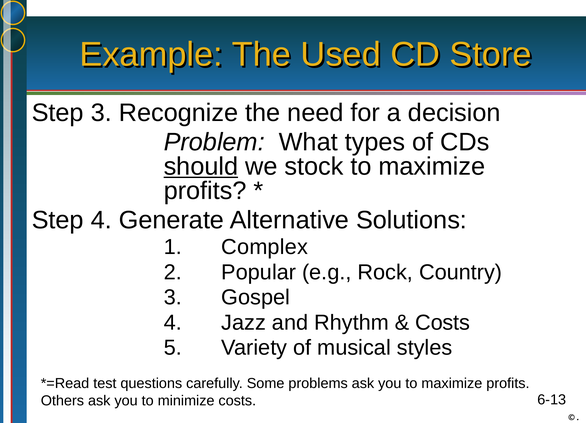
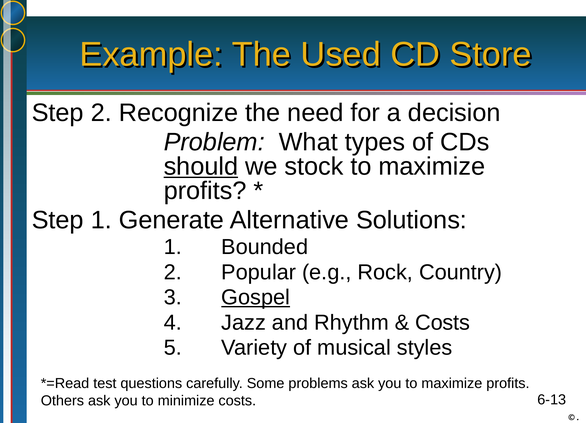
Step 3: 3 -> 2 (101, 113)
Step 4: 4 -> 1 (101, 220)
Complex: Complex -> Bounded (265, 247)
Gospel underline: none -> present (256, 298)
